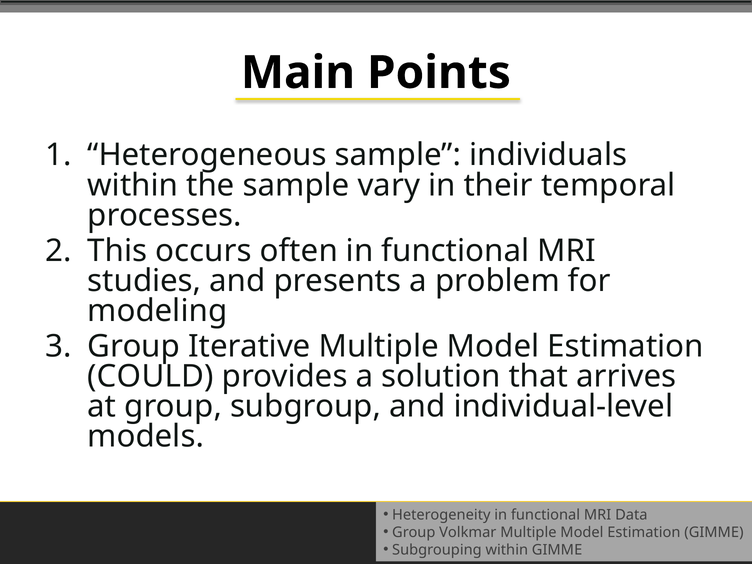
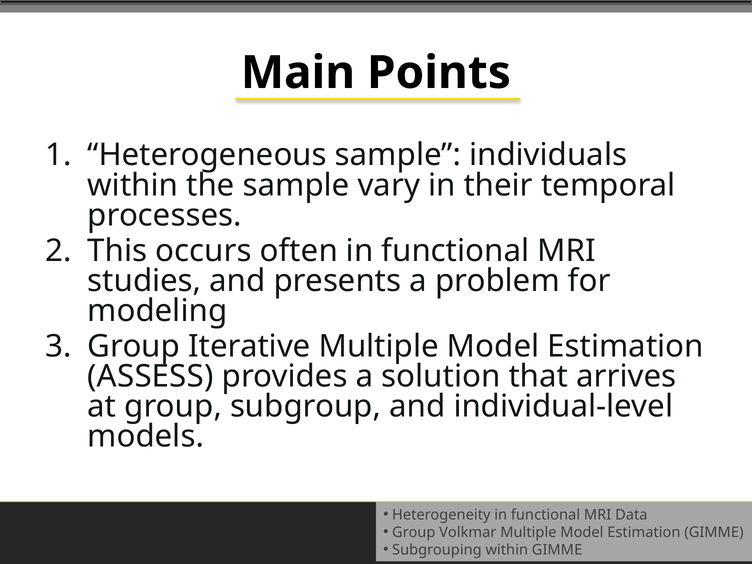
COULD: COULD -> ASSESS (151, 376)
